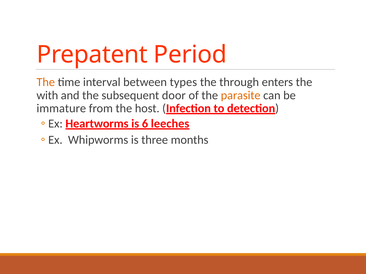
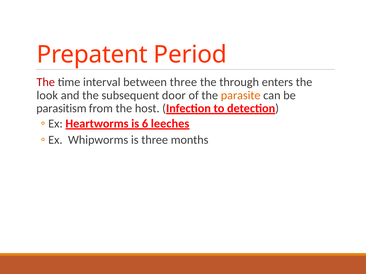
The colour: orange -> red (46, 82)
between types: types -> three (183, 82)
with: with -> look (47, 95)
immature: immature -> parasitism (61, 109)
